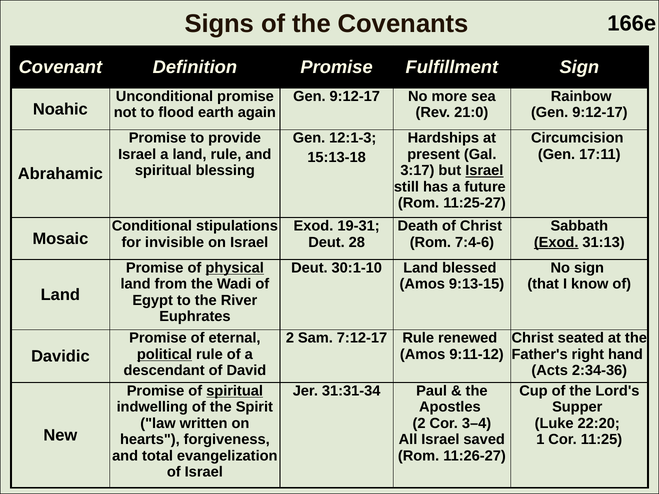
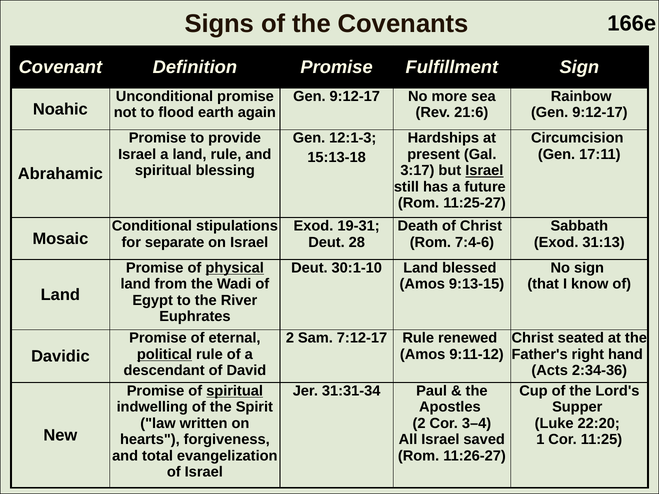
21:0: 21:0 -> 21:6 (471, 113)
invisible: invisible -> separate (175, 242)
Exod underline: present -> none (556, 242)
